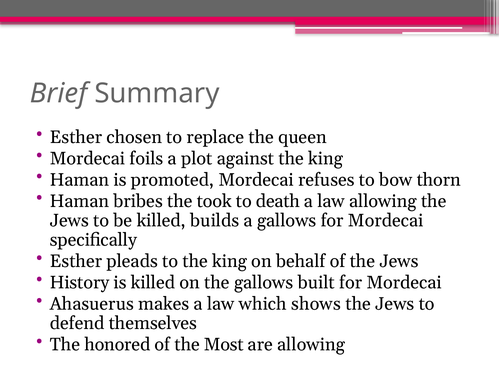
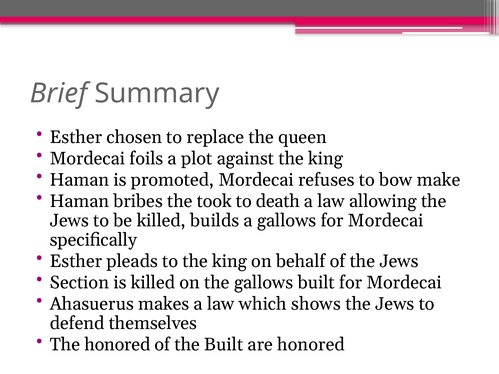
thorn: thorn -> make (439, 180)
History: History -> Section (79, 283)
the Most: Most -> Built (224, 345)
are allowing: allowing -> honored (311, 345)
